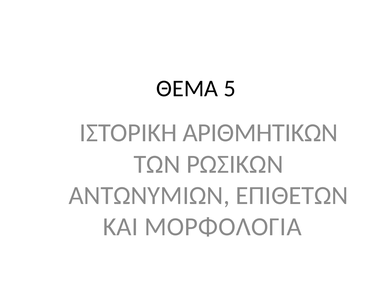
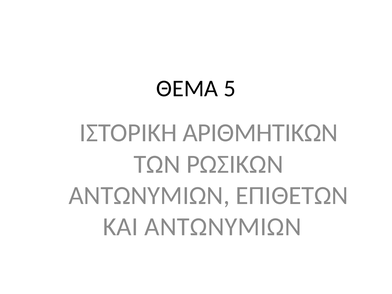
ΚΑΙ ΜΟΡΦΟΛΟΓΙΑ: ΜΟΡΦΟΛΟΓΙΑ -> ΑΝΤΩΝΥΜΙΩΝ (223, 227)
